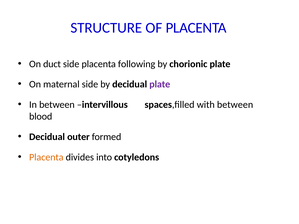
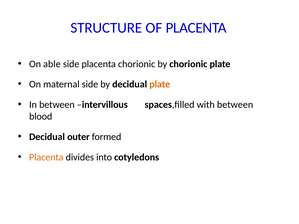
duct: duct -> able (52, 64)
placenta following: following -> chorionic (137, 64)
plate colour: purple -> orange (160, 84)
